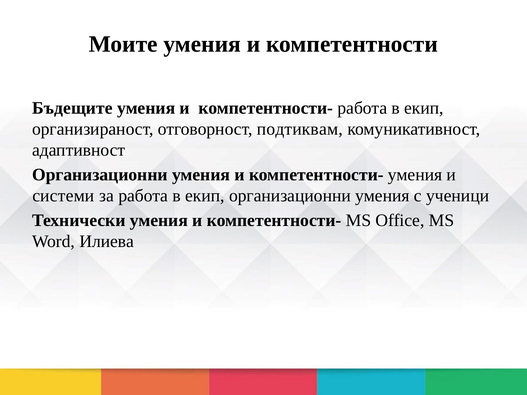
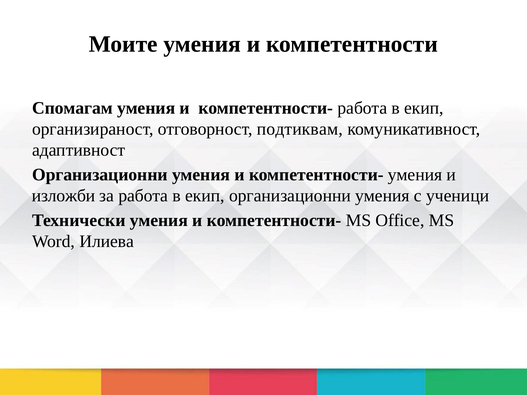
Бъдещите: Бъдещите -> Спомагам (72, 108)
системи: системи -> изложби (64, 196)
